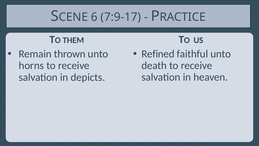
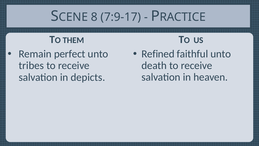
6: 6 -> 8 (94, 17)
thrown: thrown -> perfect (70, 54)
horns: horns -> tribes (31, 65)
